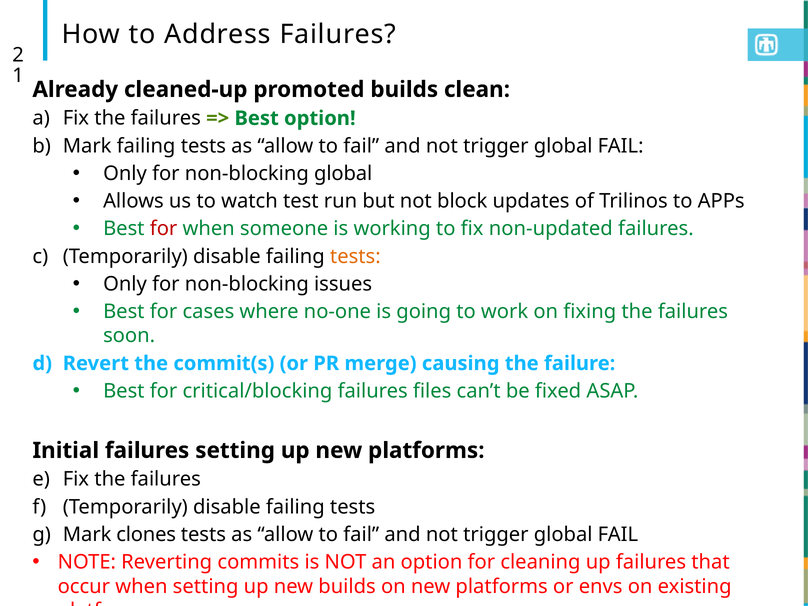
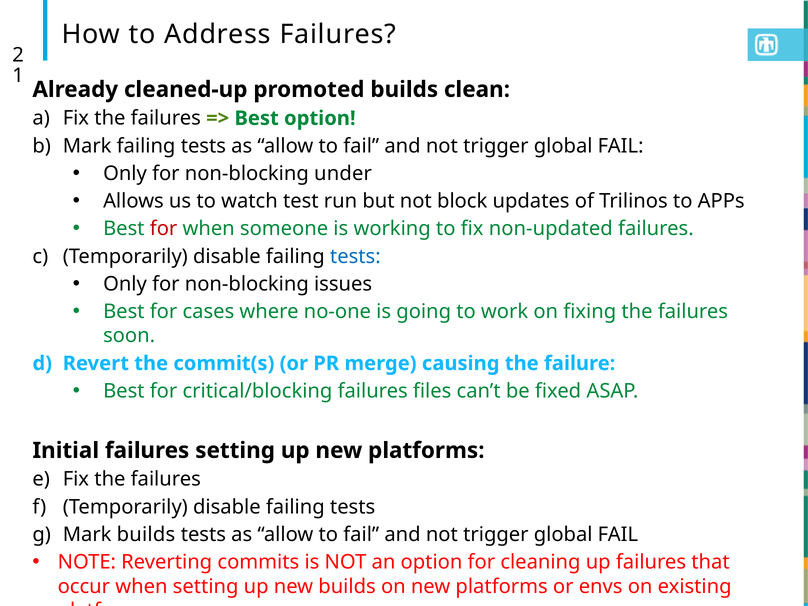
non-blocking global: global -> under (343, 174)
tests colour: orange -> blue (355, 256)
Mark clones: clones -> builds (146, 535)
